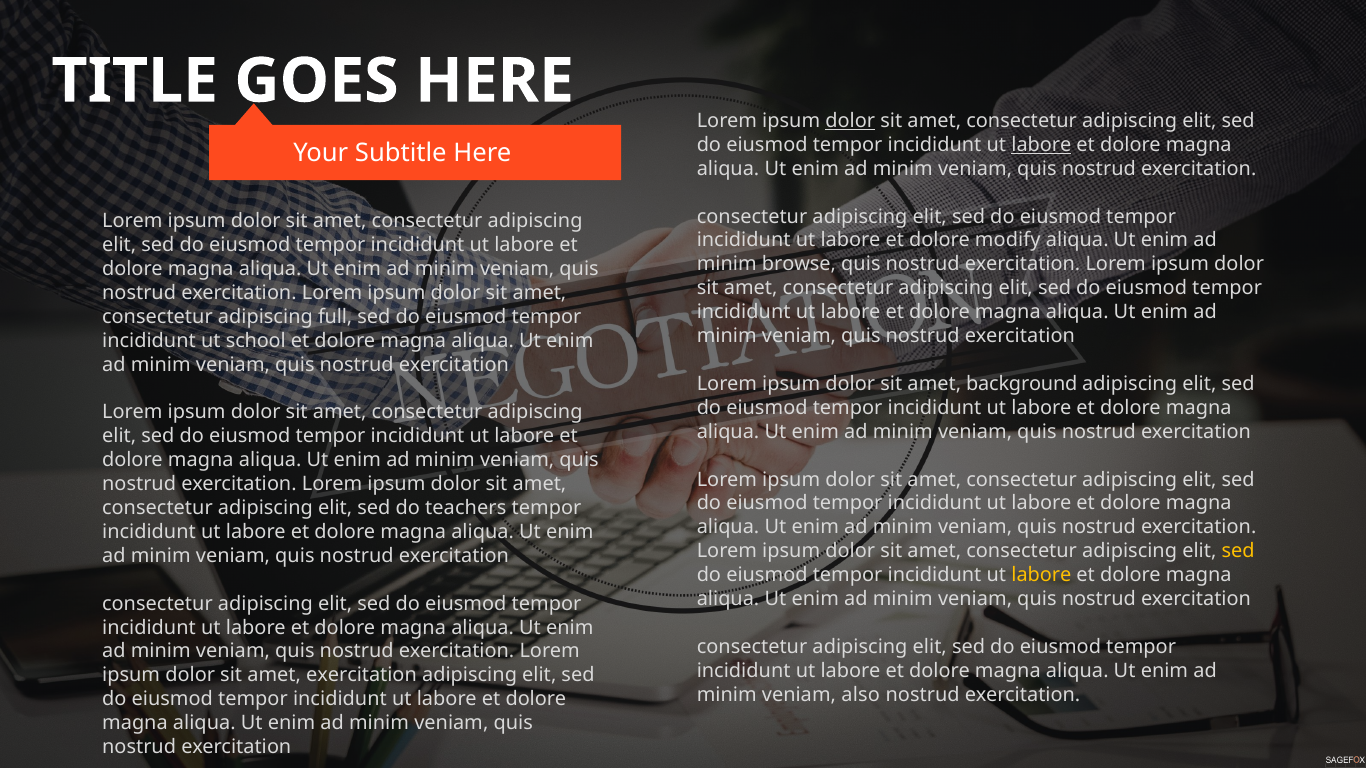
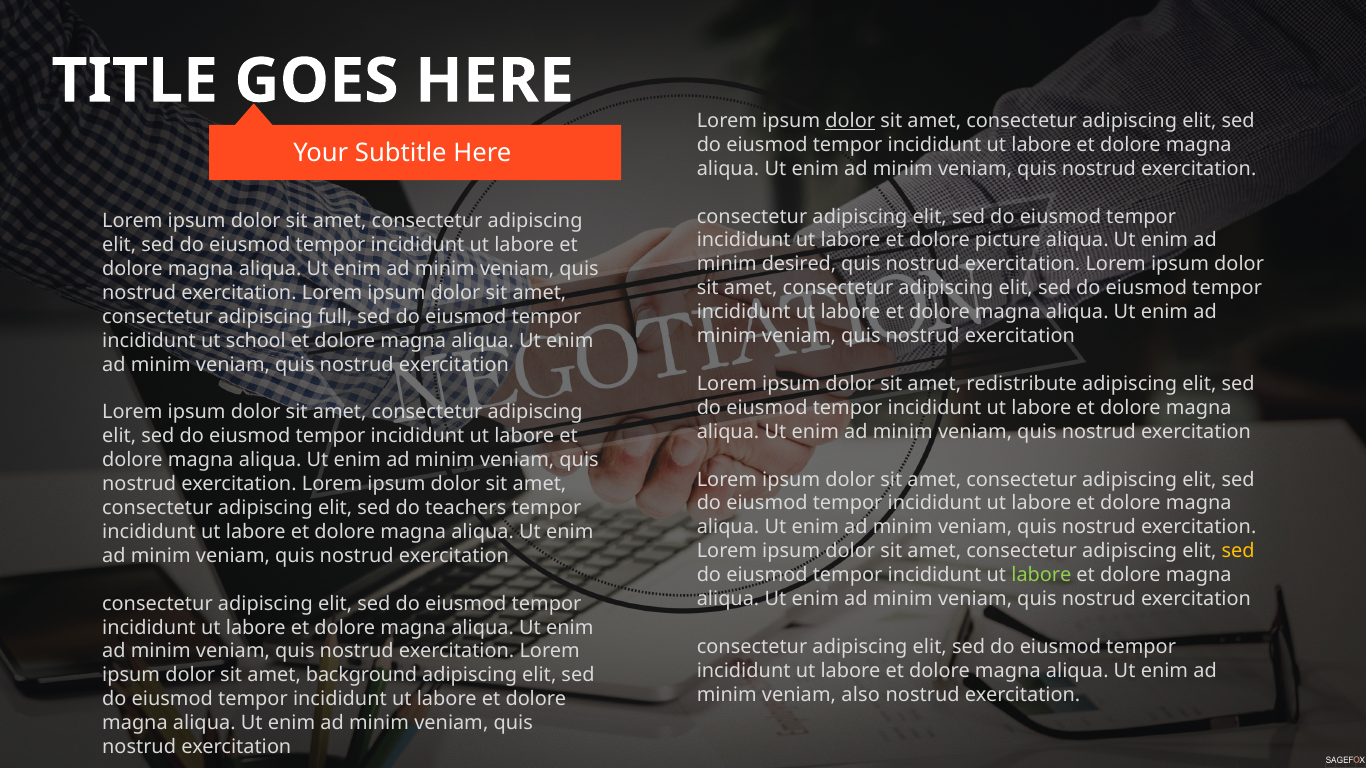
labore underline: present -> none (1041, 145)
modify: modify -> picture (1008, 241)
browse: browse -> desired (799, 264)
background: background -> redistribute (1022, 384)
labore colour: yellow -> light green (1041, 575)
amet exercitation: exercitation -> background (362, 676)
